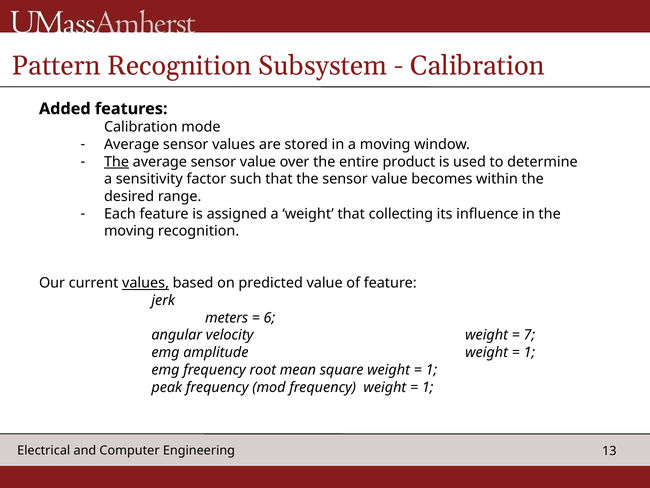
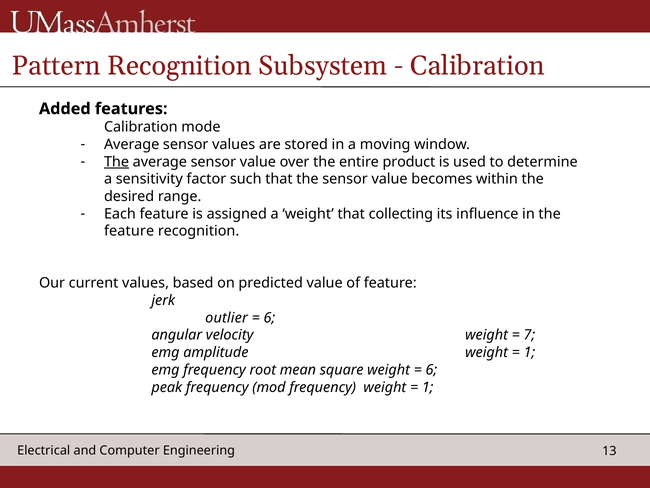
moving: moving -> feature (129, 231)
values underline: present -> none (146, 283)
meters: meters -> outlier (226, 318)
1: 1 -> 6 (431, 370)
